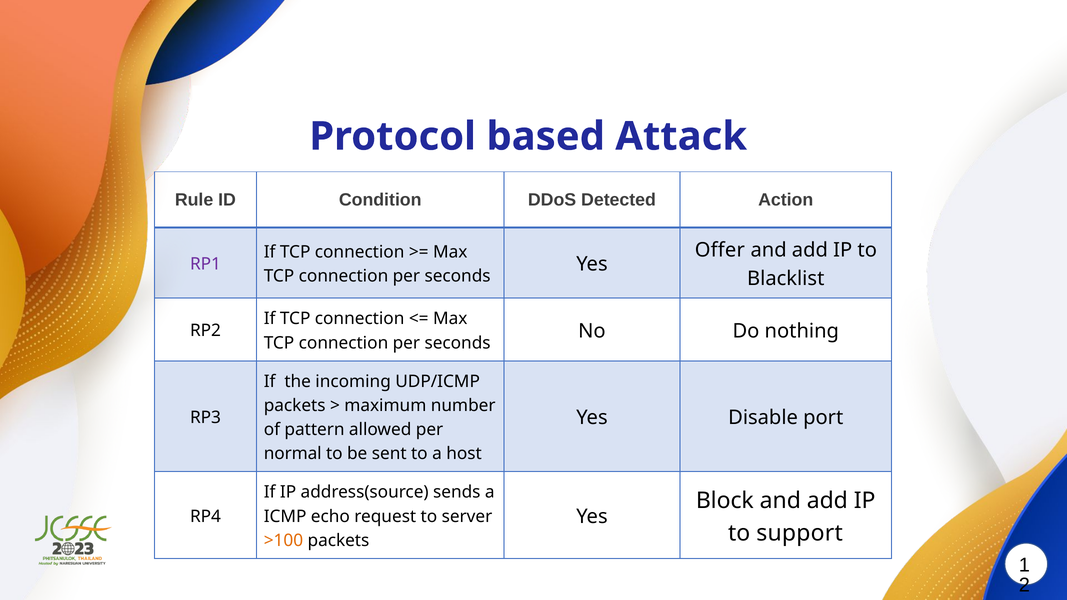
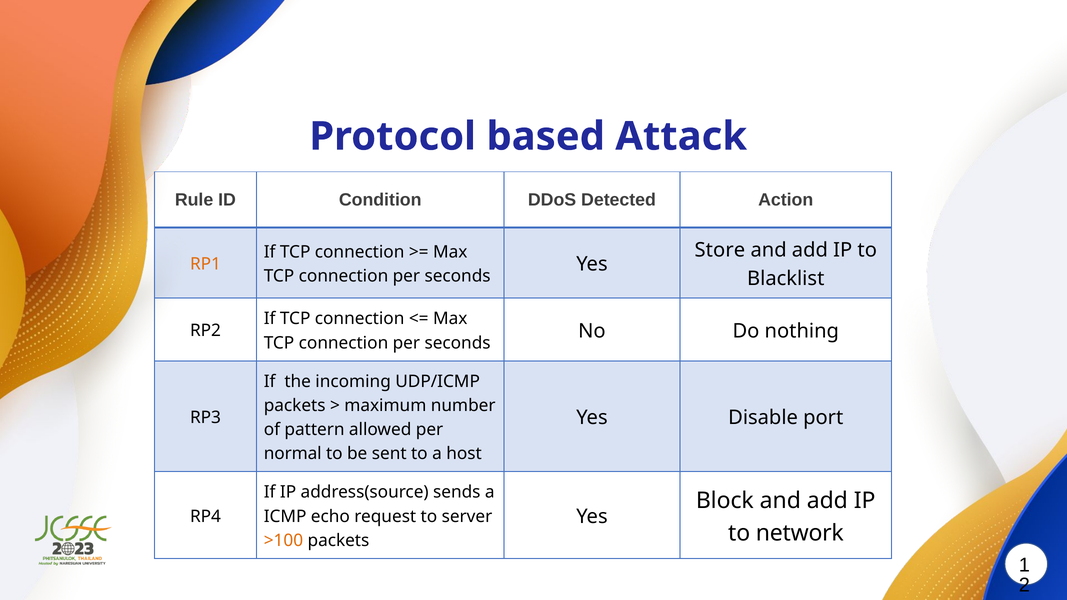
Offer: Offer -> Store (720, 250)
RP1 colour: purple -> orange (205, 264)
support: support -> network (800, 533)
